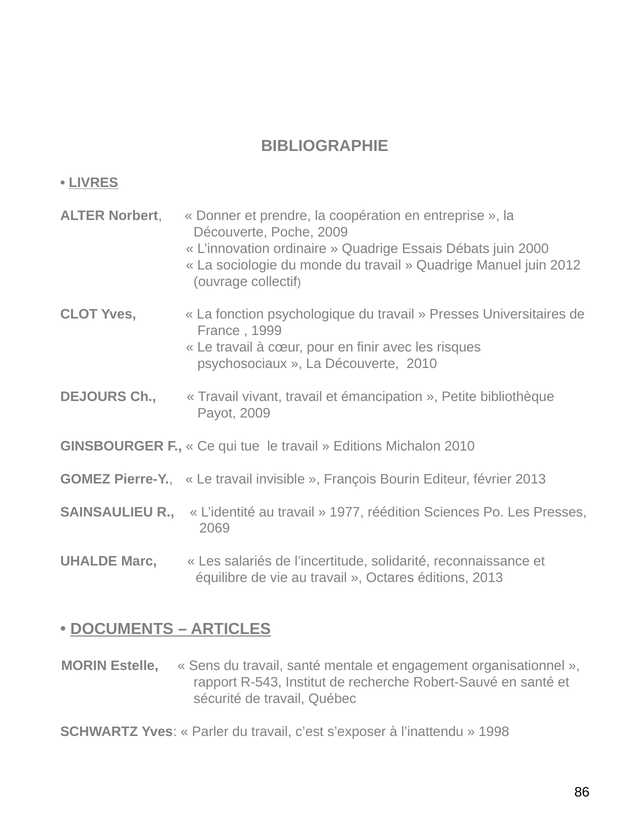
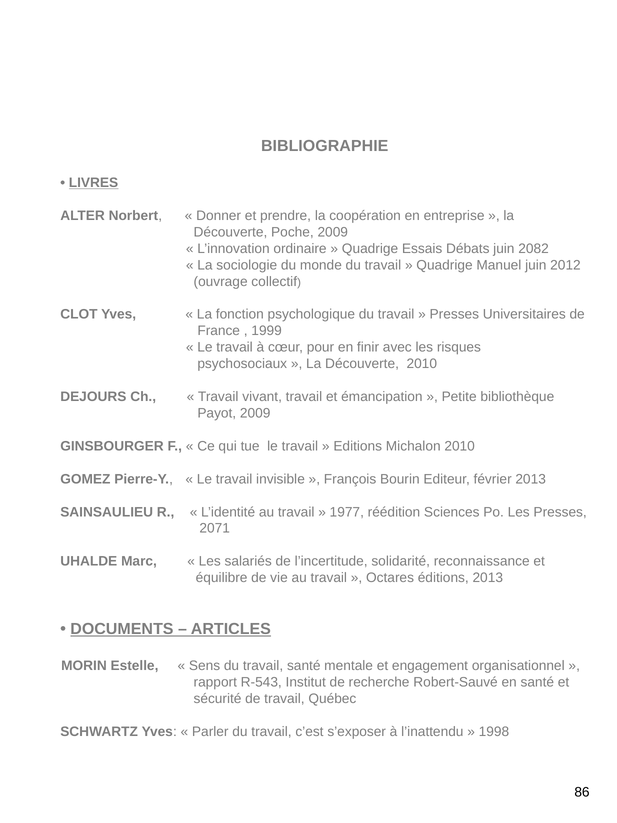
2000: 2000 -> 2082 (534, 249)
2069: 2069 -> 2071 (215, 528)
